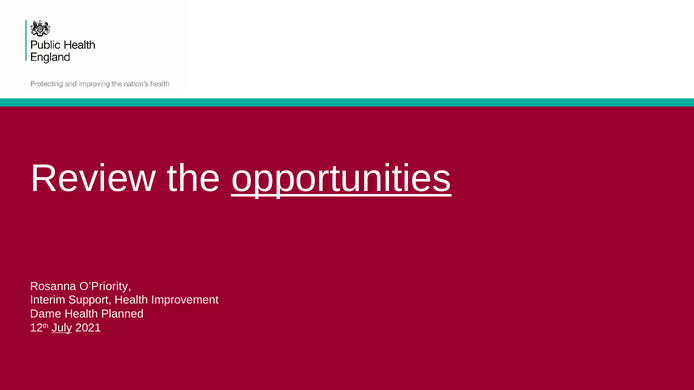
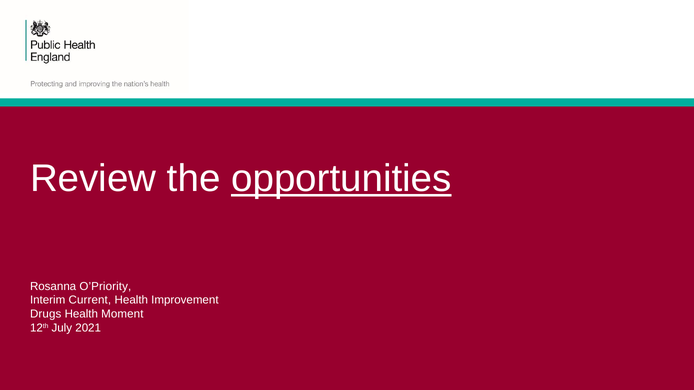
Support: Support -> Current (90, 300)
Dame: Dame -> Drugs (46, 314)
Planned: Planned -> Moment (122, 314)
July underline: present -> none (62, 328)
